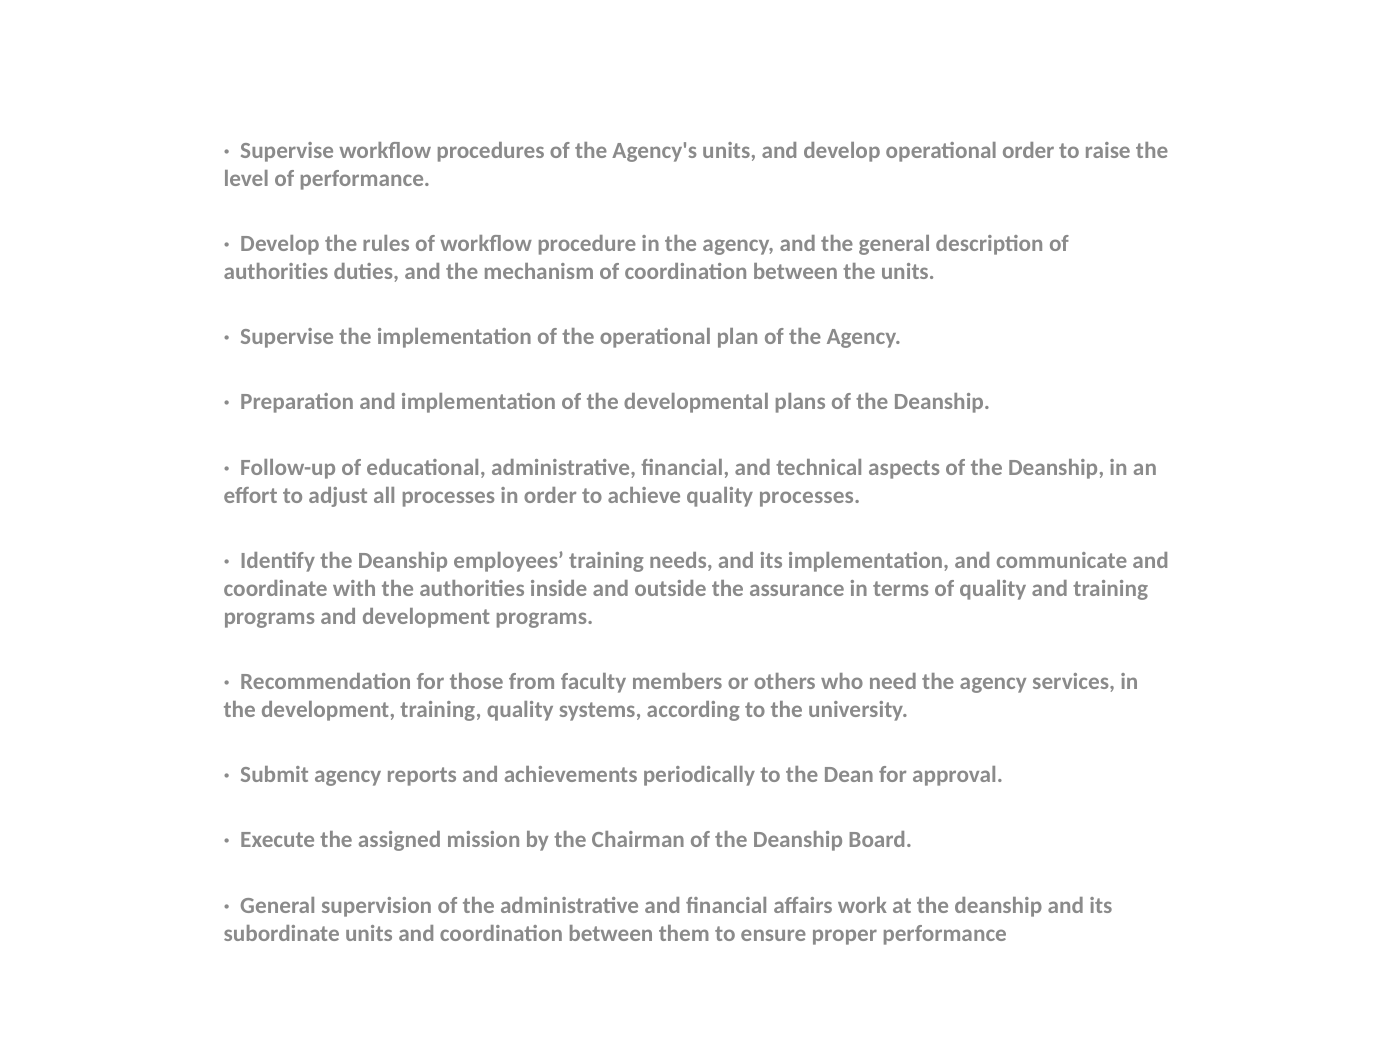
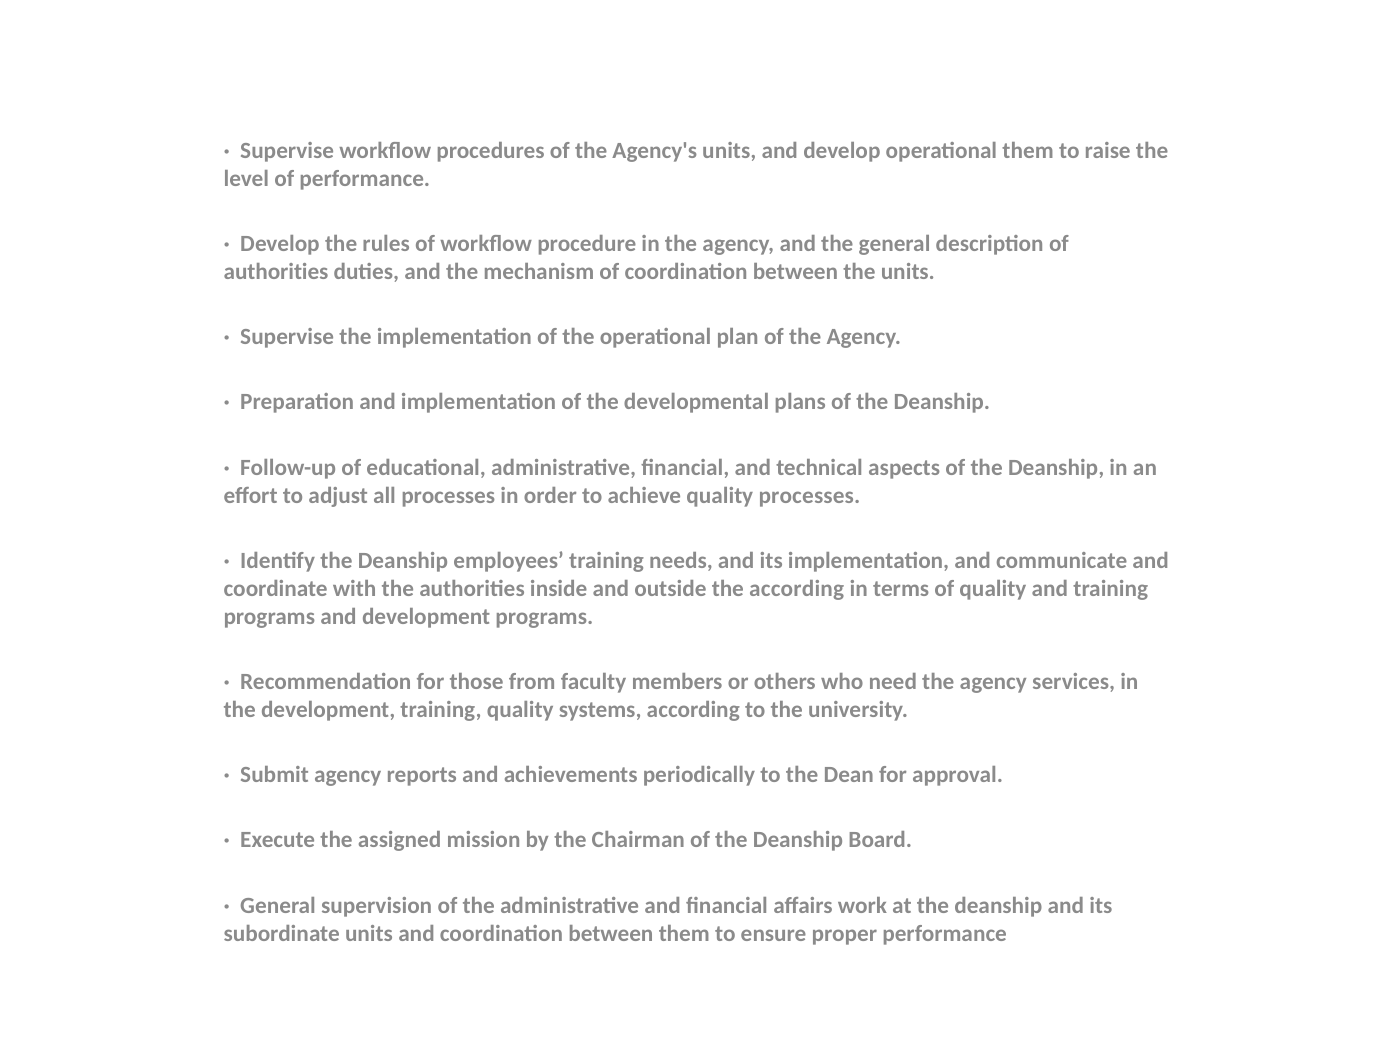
operational order: order -> them (1028, 151)
the assurance: assurance -> according (797, 589)
